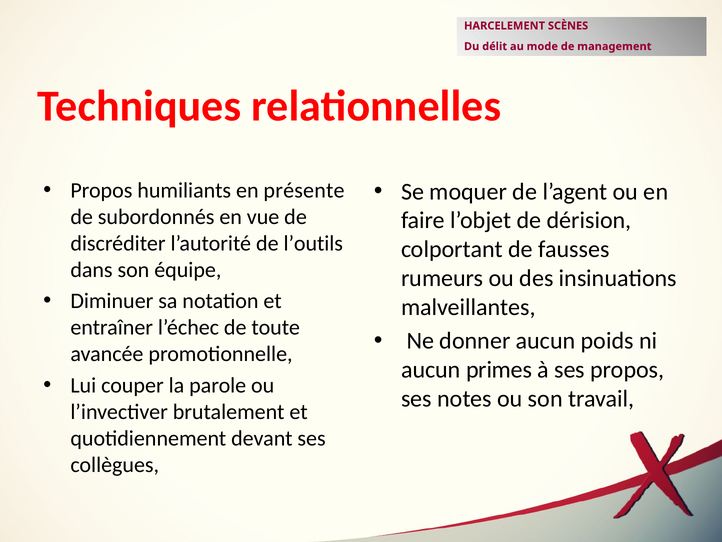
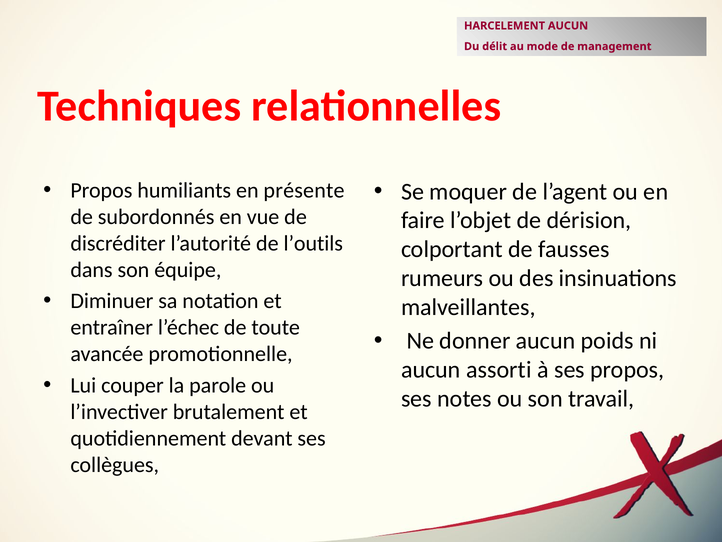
HARCELEMENT SCÈNES: SCÈNES -> AUCUN (568, 26)
primes: primes -> assorti (499, 370)
